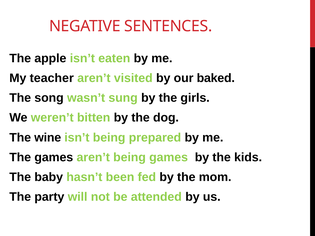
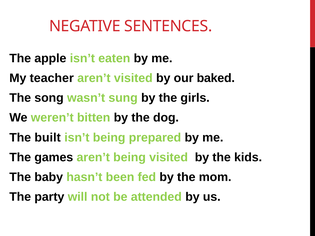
wine: wine -> built (48, 138)
being games: games -> visited (169, 157)
